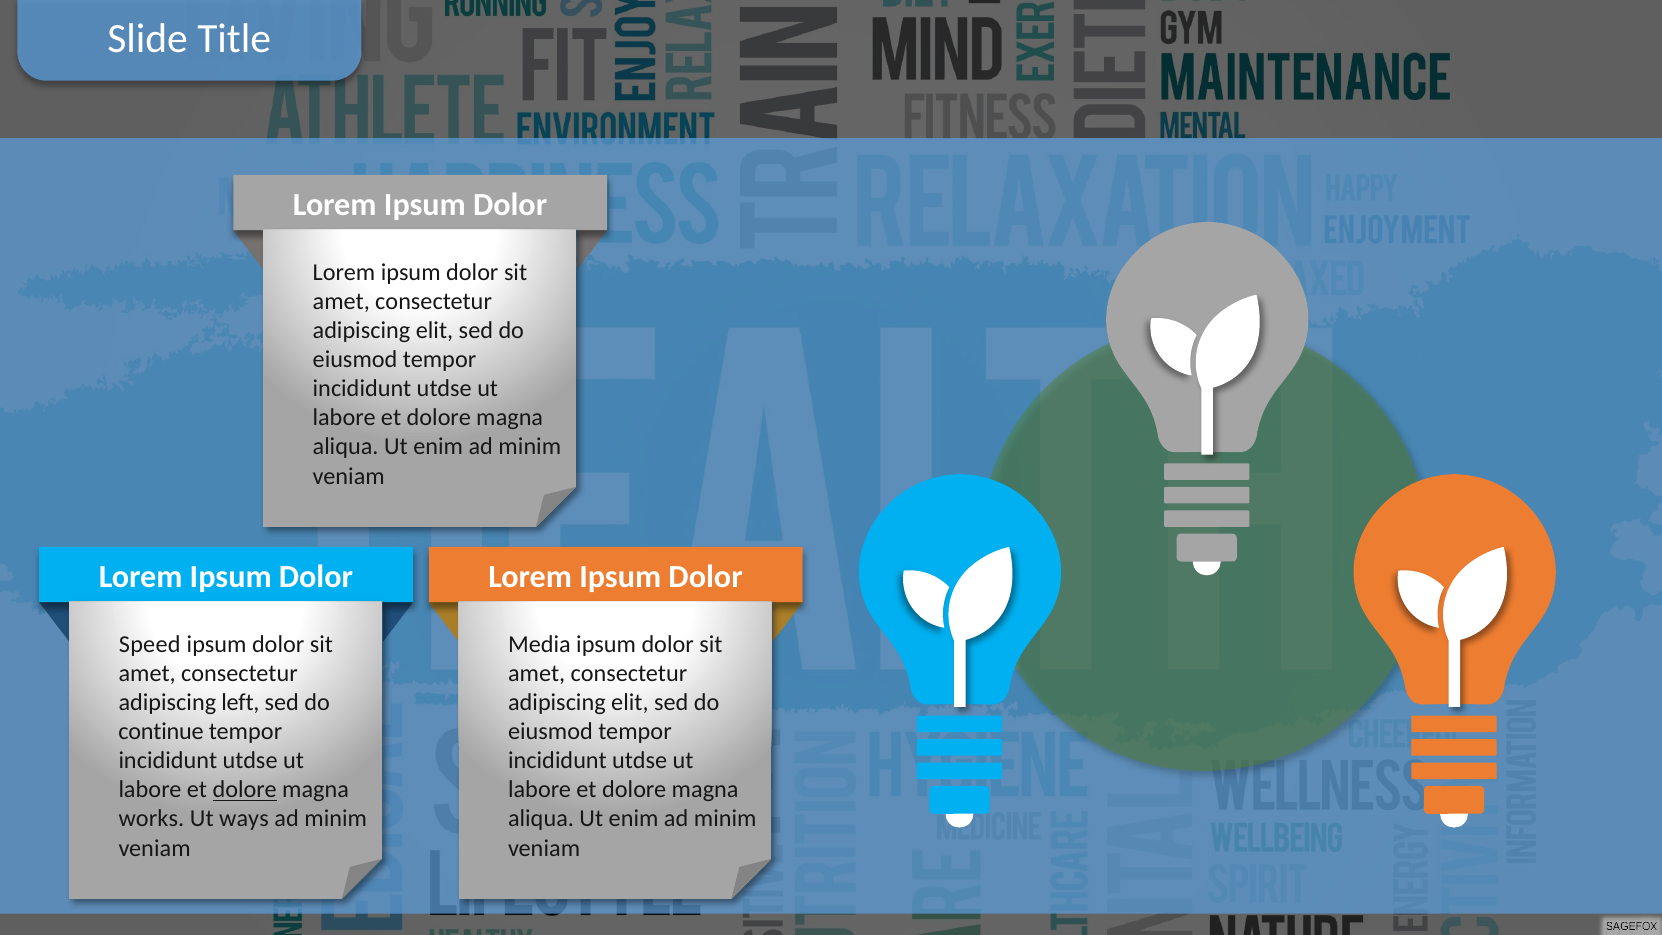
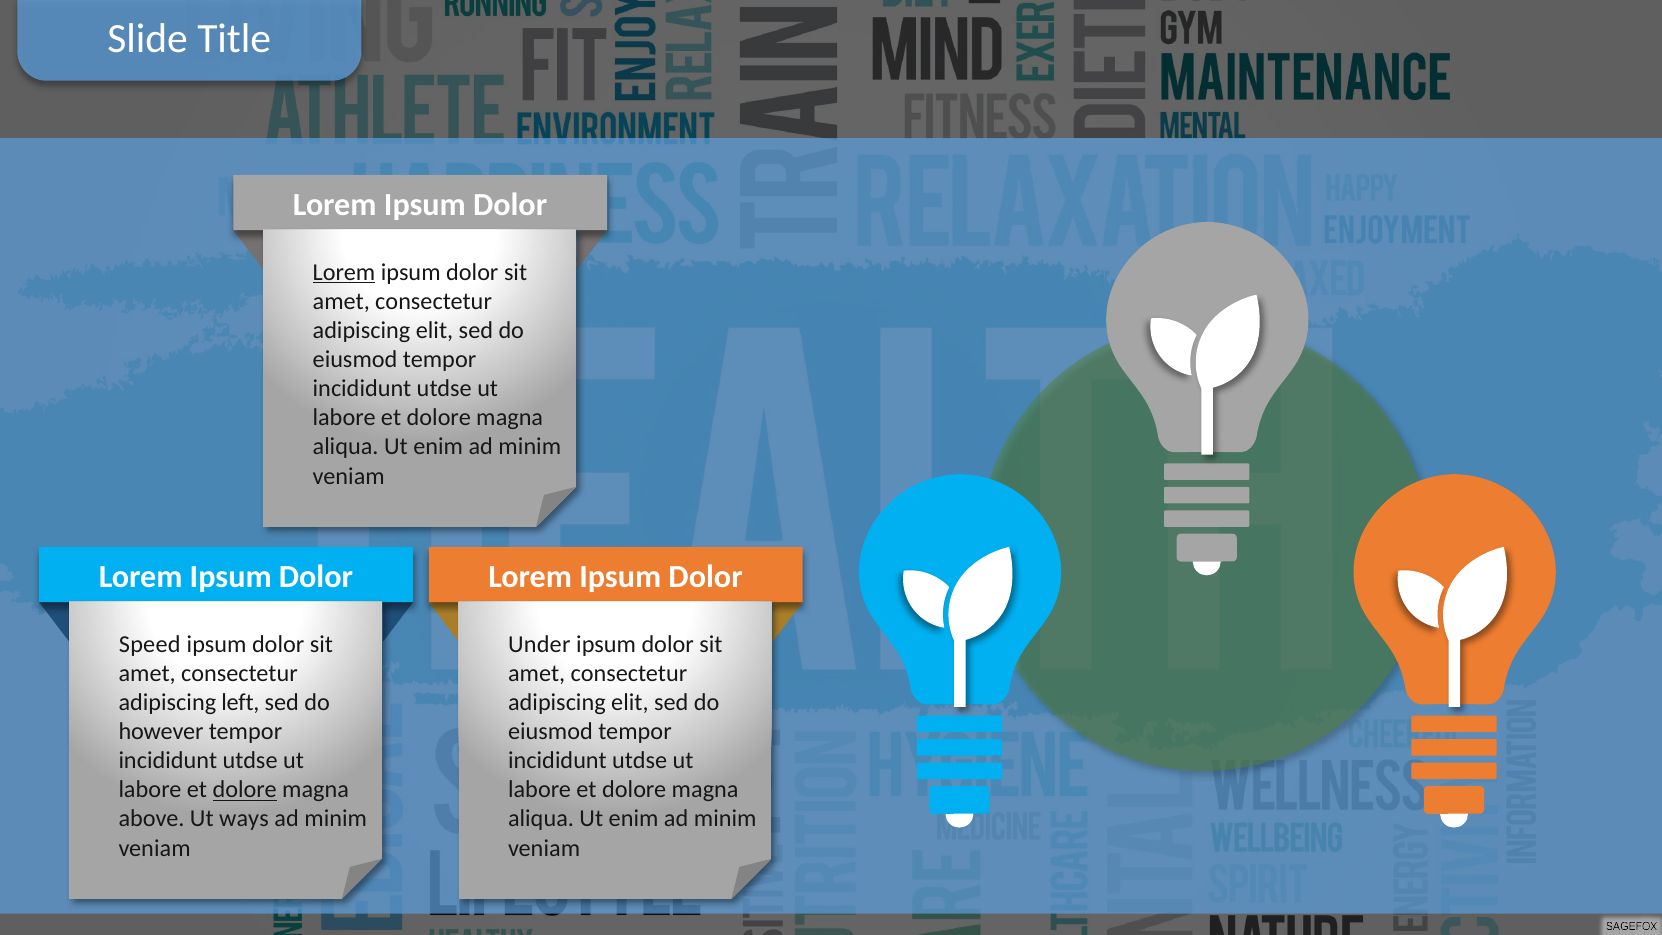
Lorem underline: none -> present (344, 272)
Media: Media -> Under (539, 644)
continue: continue -> however (161, 732)
works: works -> above (152, 819)
